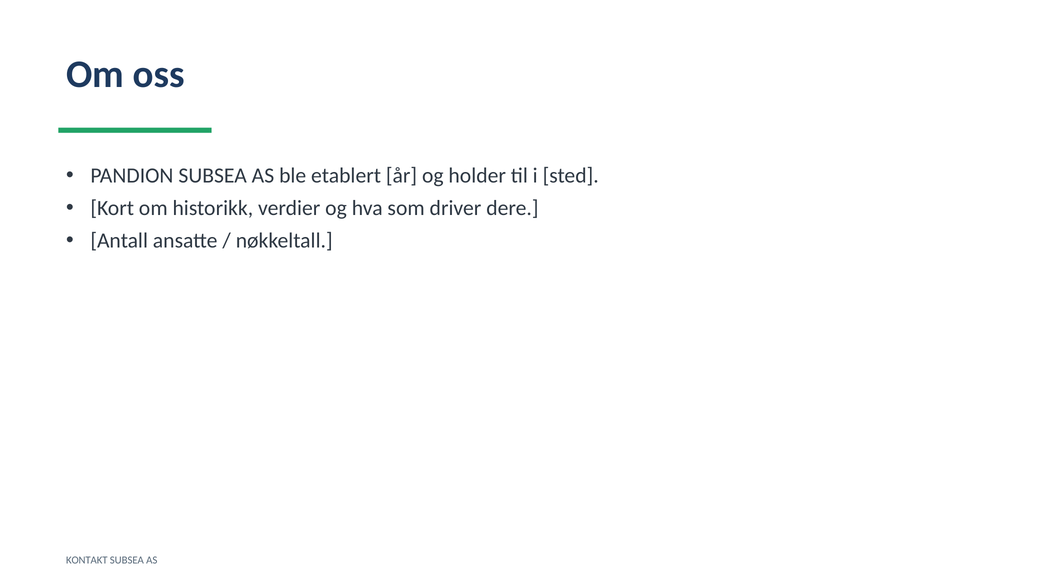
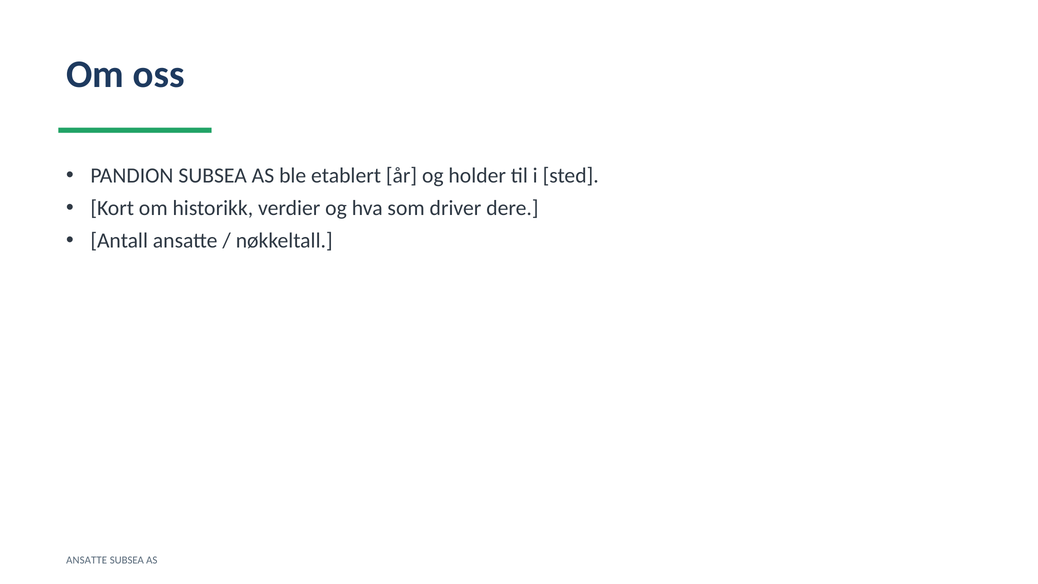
KONTAKT: KONTAKT -> ANSATTE (87, 560)
